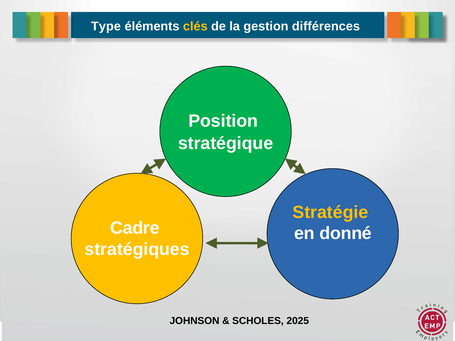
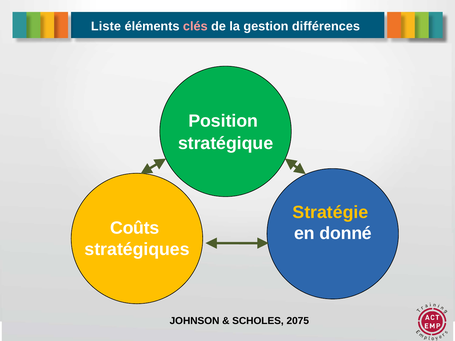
Type: Type -> Liste (106, 26)
clés colour: yellow -> pink (195, 26)
Cadre: Cadre -> Coûts (135, 228)
2025: 2025 -> 2075 (298, 321)
